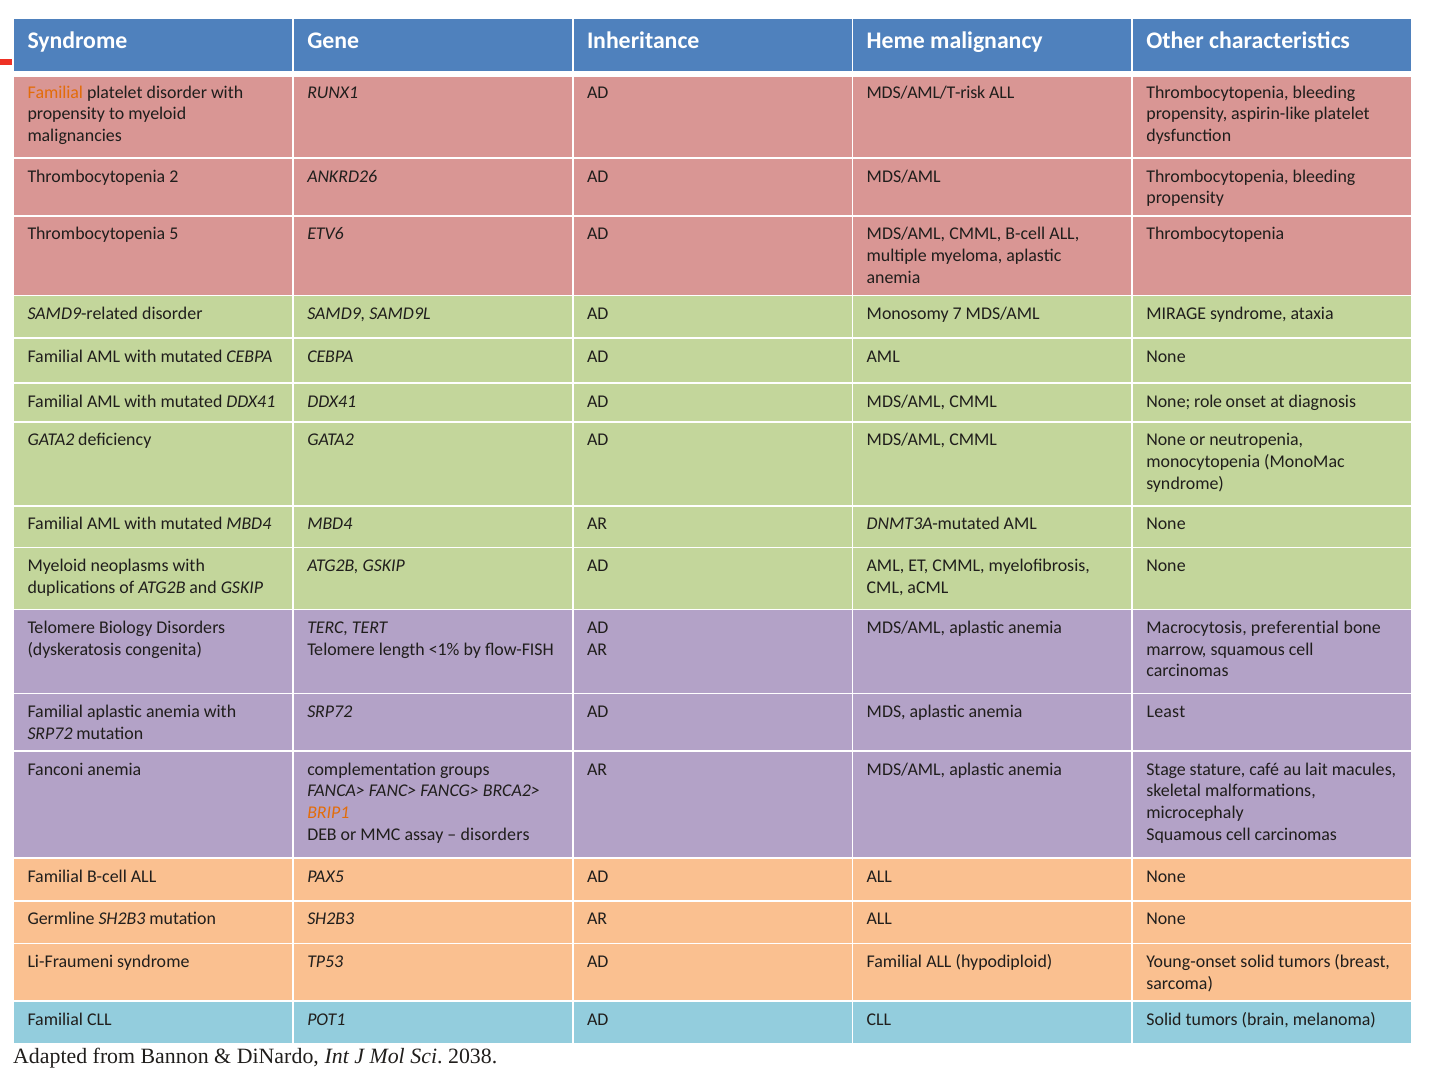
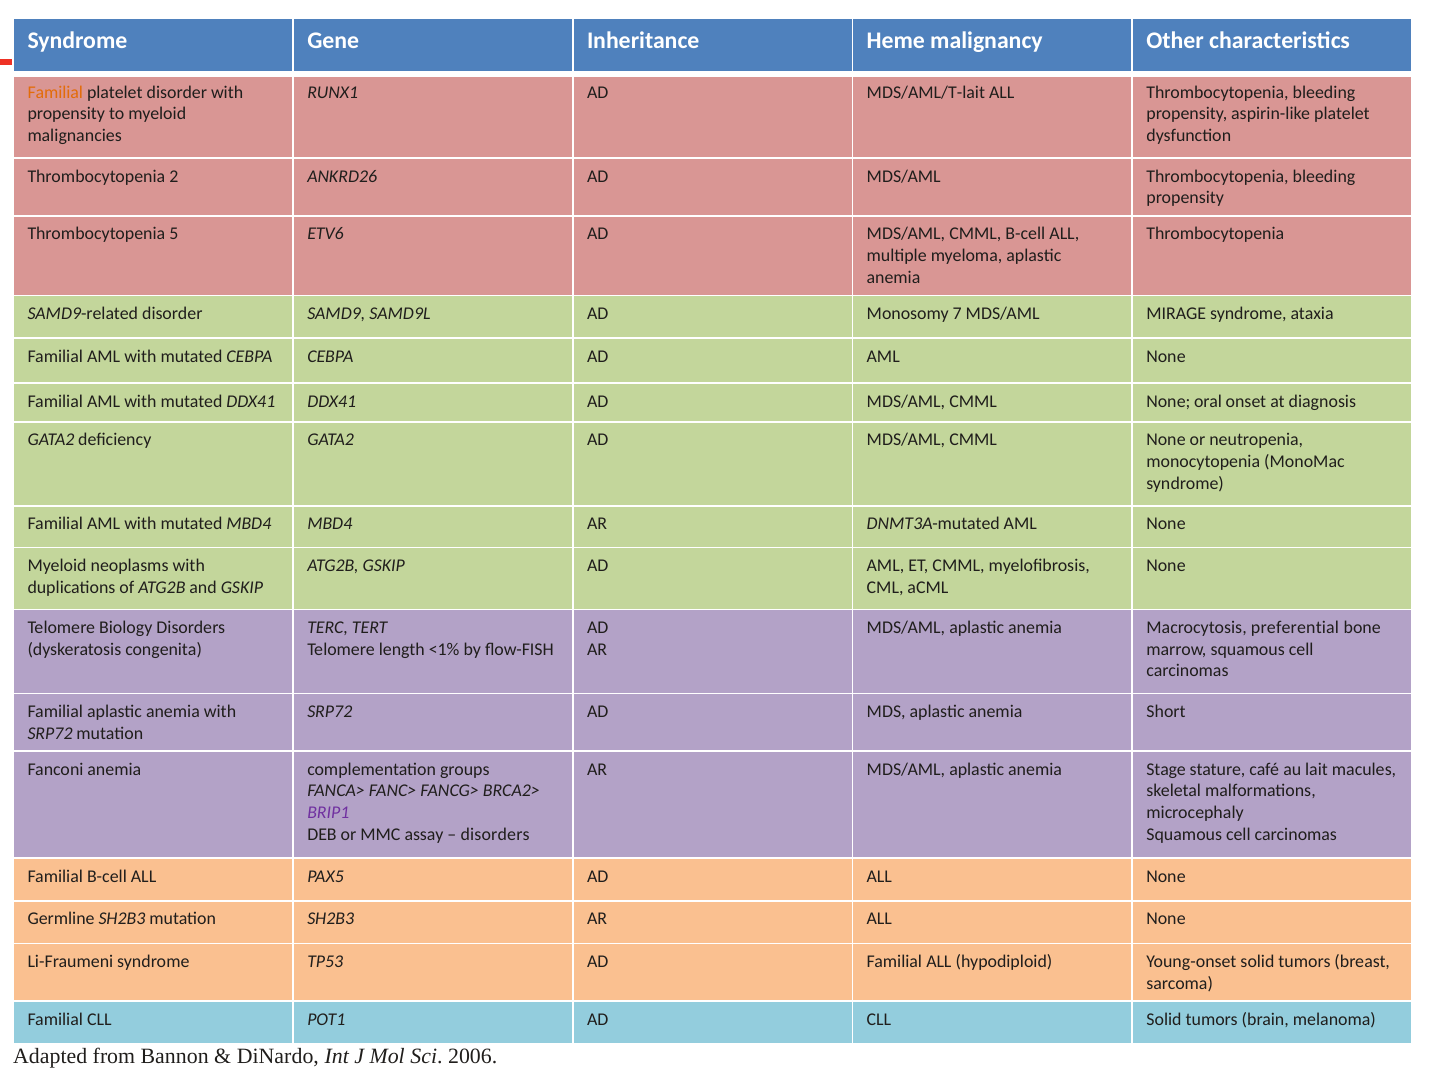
MDS/AML/T-risk: MDS/AML/T-risk -> MDS/AML/T-lait (926, 92)
role: role -> oral (1208, 401)
Least: Least -> Short (1166, 711)
BRIP1 colour: orange -> purple (328, 813)
2038: 2038 -> 2006 (473, 1056)
